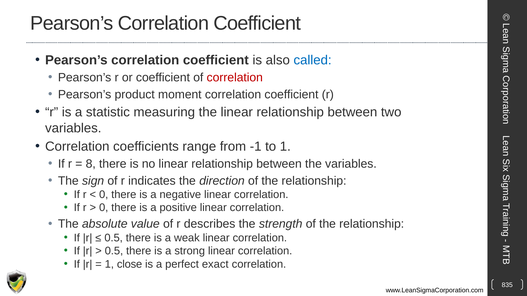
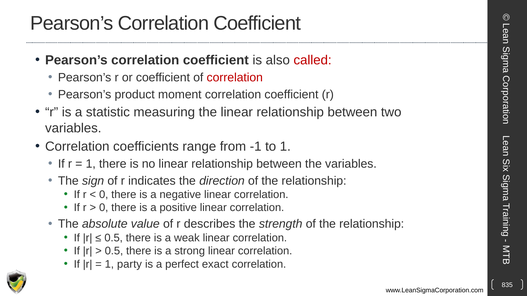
called colour: blue -> red (313, 60)
8: 8 -> 1 (91, 164)
close: close -> party (129, 264)
